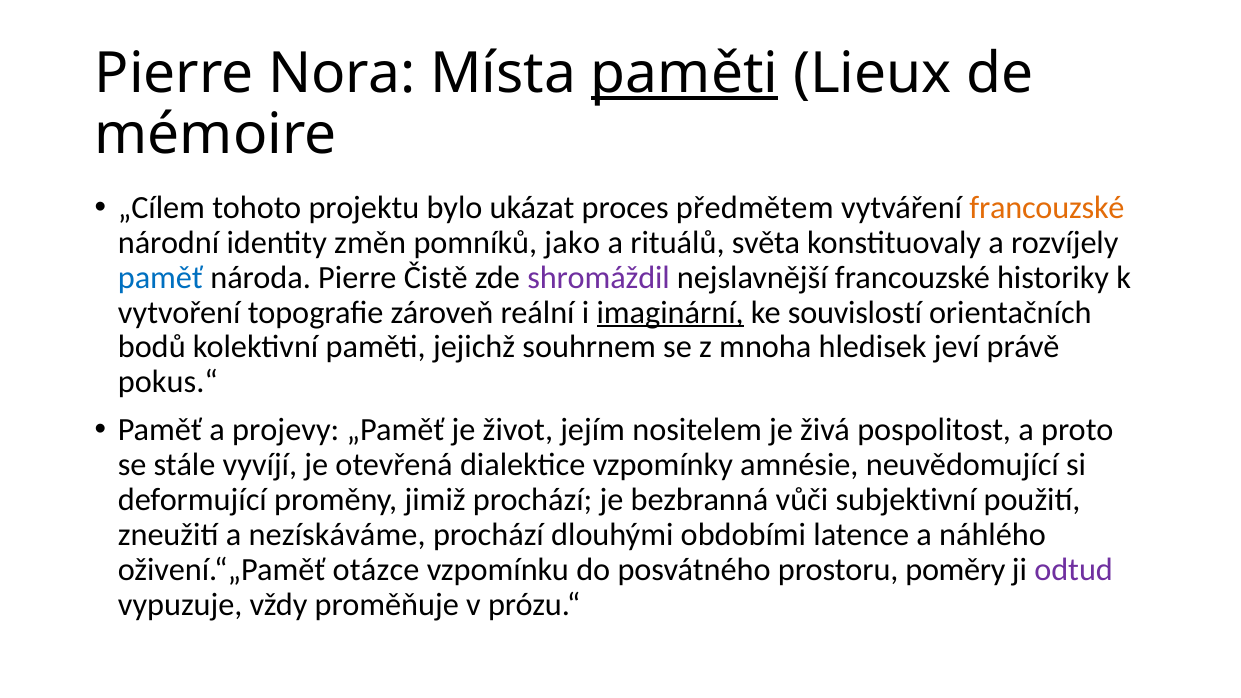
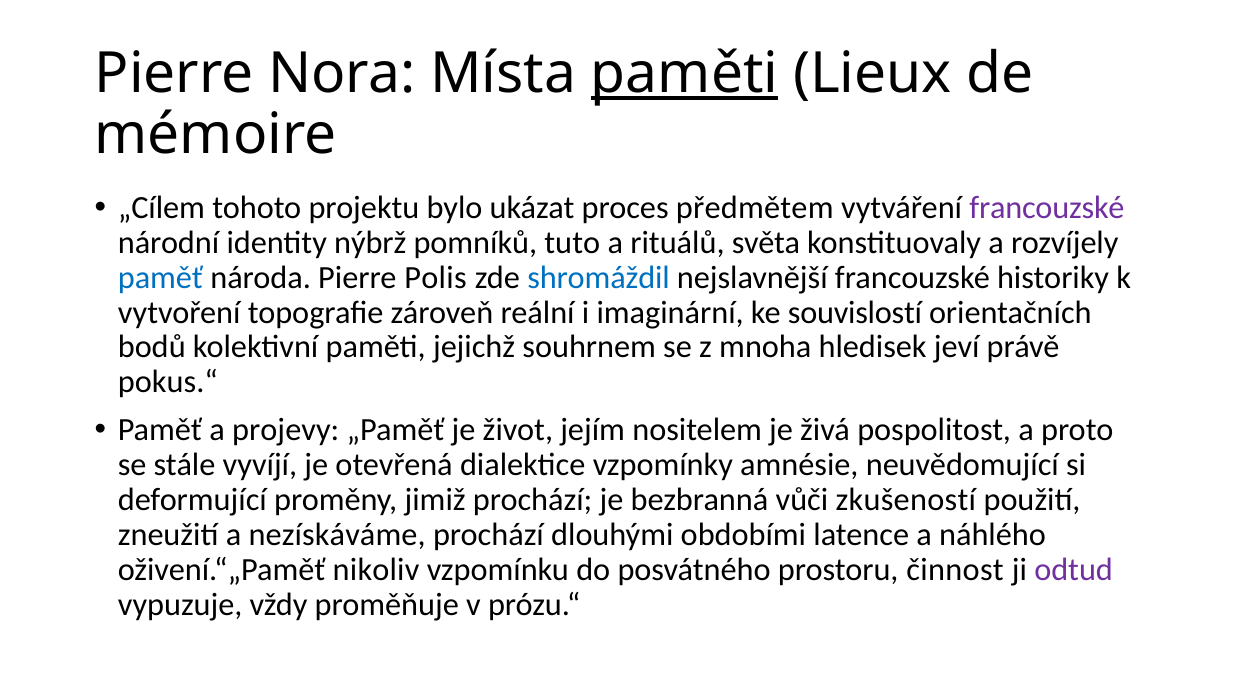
francouzské colour: orange -> purple (1047, 208)
změn: změn -> nýbrž (370, 243)
jako: jako -> tuto (572, 243)
Čistě: Čistě -> Polis (436, 277)
shromáždil colour: purple -> blue (599, 277)
imaginární underline: present -> none (670, 312)
subjektivní: subjektivní -> zkušeností (906, 500)
otázce: otázce -> nikoliv (376, 570)
poměry: poměry -> činnost (955, 570)
